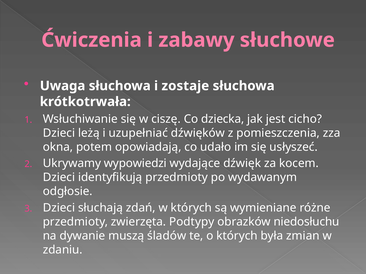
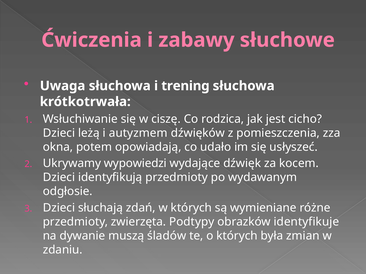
zostaje: zostaje -> trening (185, 86)
dziecka: dziecka -> rodzica (223, 119)
uzupełniać: uzupełniać -> autyzmem (138, 133)
niedosłuchu: niedosłuchu -> identyfikuje (306, 222)
